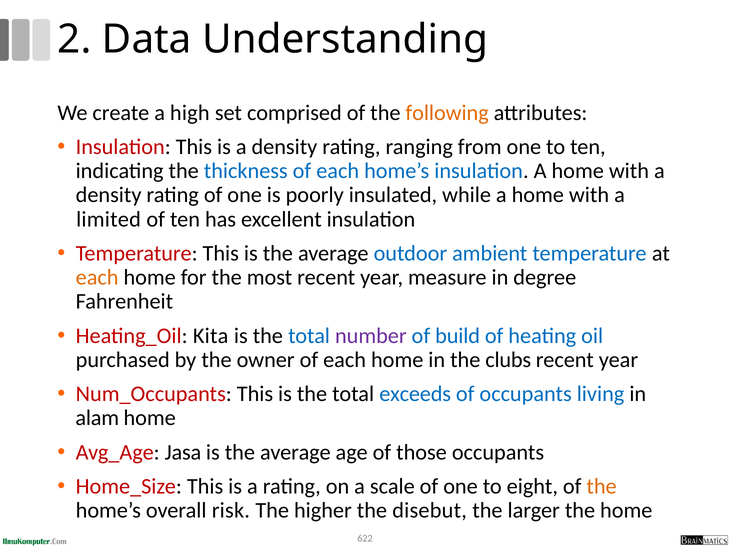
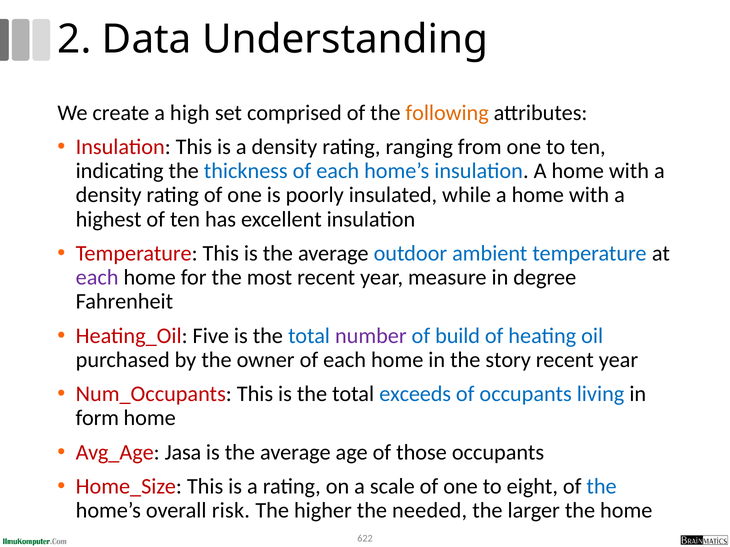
limited: limited -> highest (109, 219)
each colour: orange -> purple (97, 278)
Kita: Kita -> Five (211, 336)
clubs: clubs -> story (508, 360)
alam: alam -> form (97, 418)
the colour: orange -> blue (602, 487)
disebut: disebut -> needed (430, 511)
